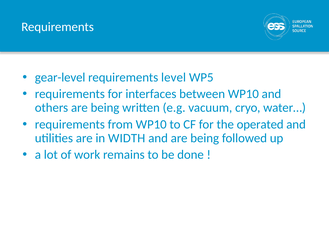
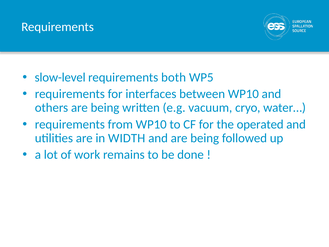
gear-level: gear-level -> slow-level (60, 77)
level: level -> both (174, 77)
